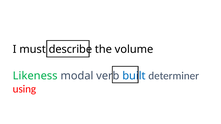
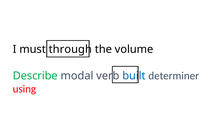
describe: describe -> through (70, 49)
Likeness: Likeness -> Describe (35, 76)
